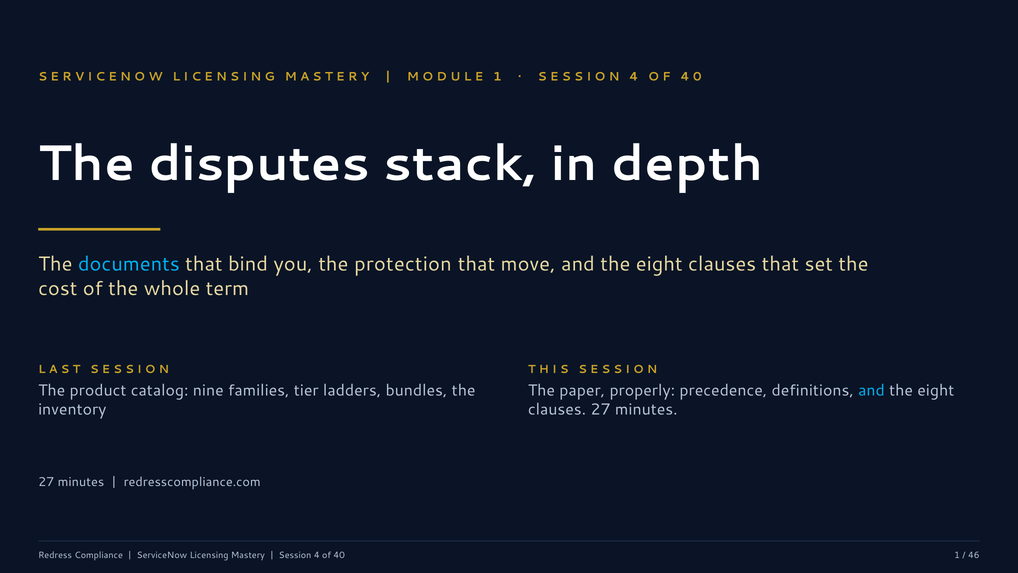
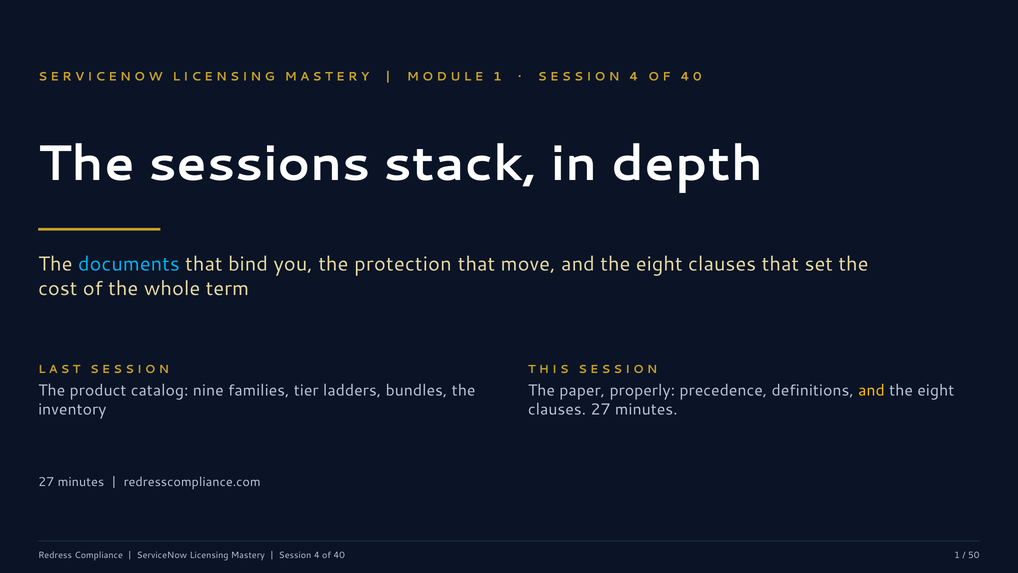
disputes: disputes -> sessions (259, 164)
and colour: light blue -> yellow (871, 390)
46: 46 -> 50 (974, 555)
